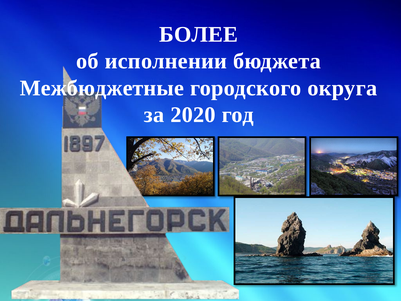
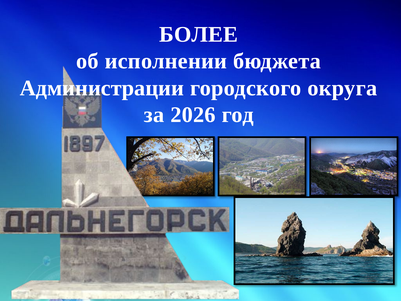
Межбюджетные: Межбюджетные -> Администрации (102, 88)
2020: 2020 -> 2026 (193, 115)
